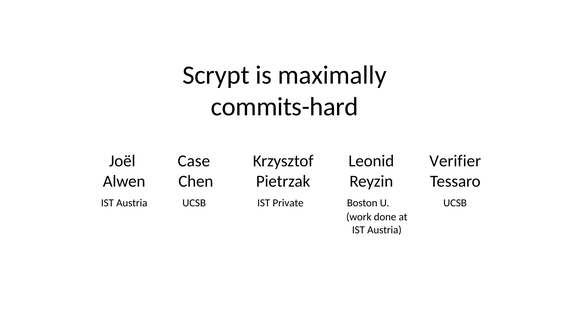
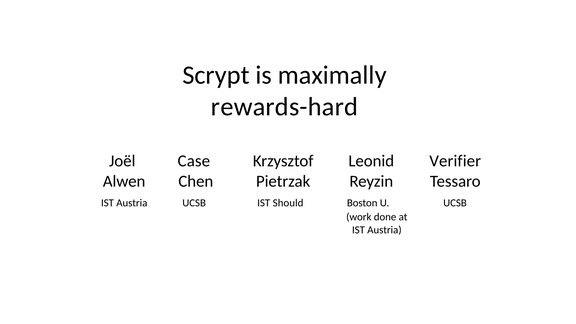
commits-hard: commits-hard -> rewards-hard (284, 107)
Private: Private -> Should (288, 203)
